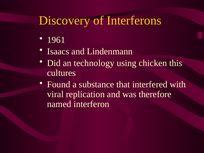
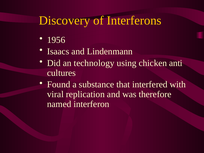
1961: 1961 -> 1956 (56, 40)
this: this -> anti (176, 63)
